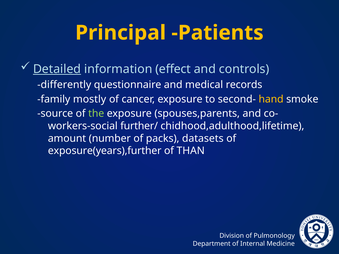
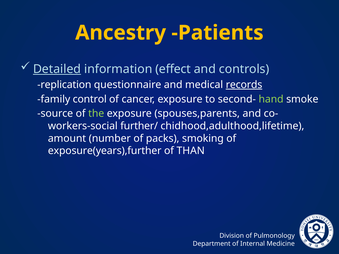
Principal: Principal -> Ancestry (121, 33)
differently: differently -> replication (64, 85)
records underline: none -> present (244, 85)
mostly: mostly -> control (90, 99)
hand colour: yellow -> light green (271, 99)
datasets: datasets -> smoking (203, 139)
